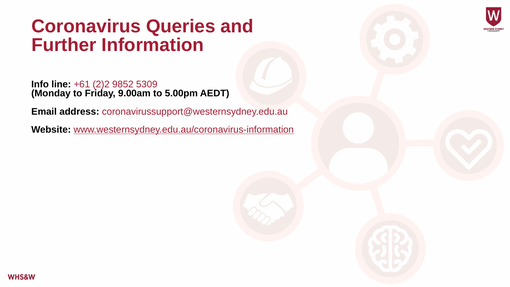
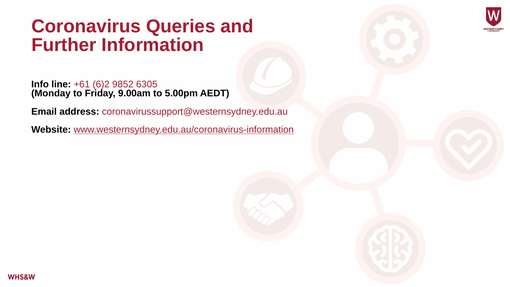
2)2: 2)2 -> 6)2 (101, 84)
5309: 5309 -> 6305 (147, 84)
